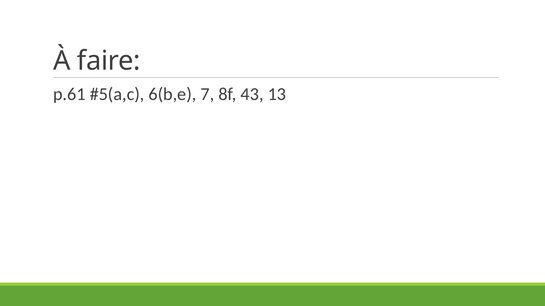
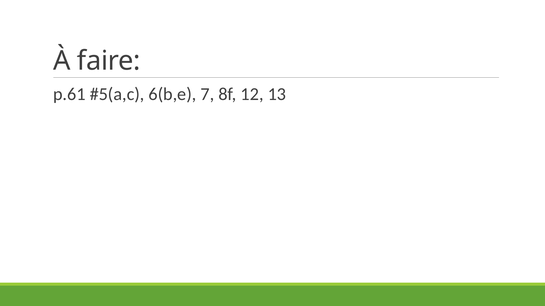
43: 43 -> 12 (252, 94)
